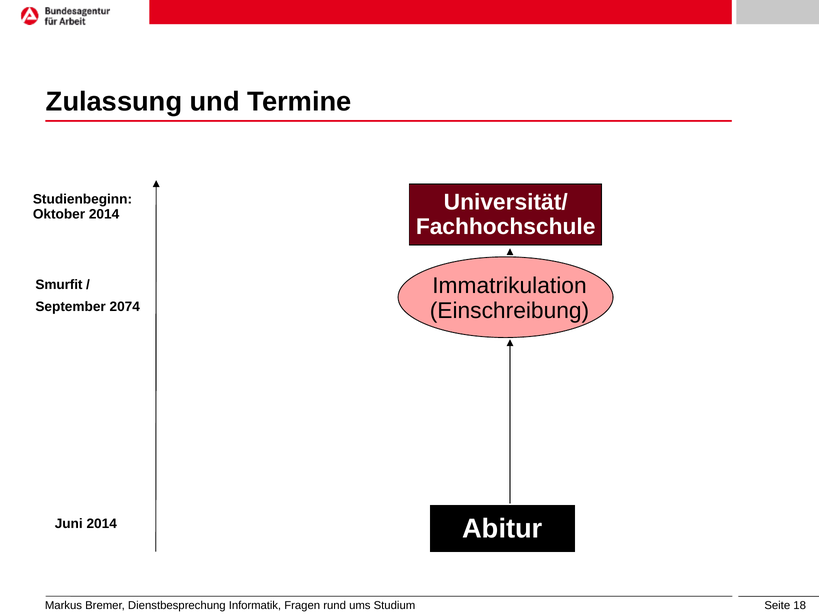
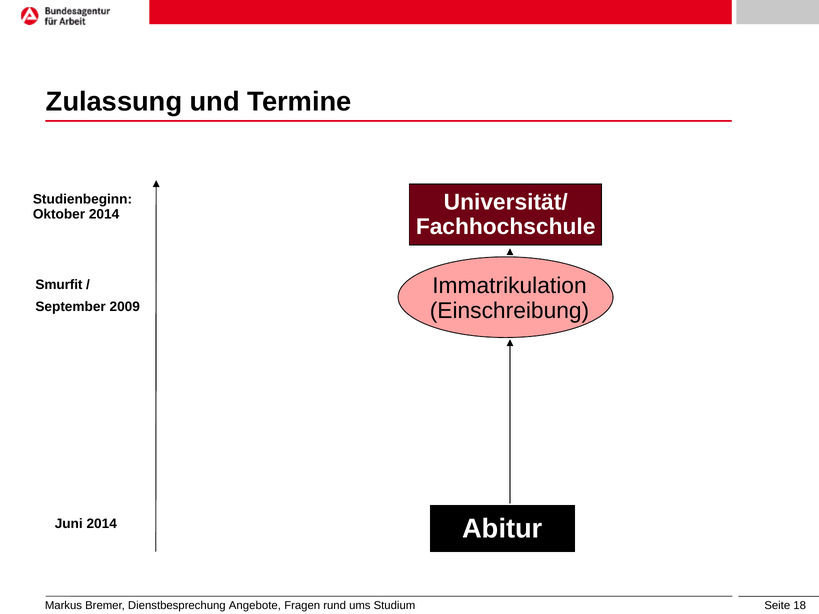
2074: 2074 -> 2009 (125, 307)
Informatik: Informatik -> Angebote (255, 606)
